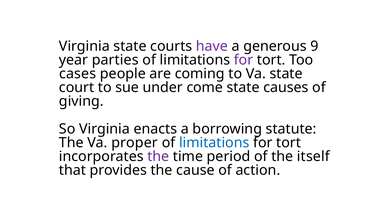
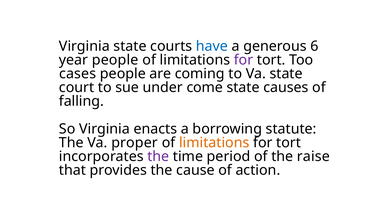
have colour: purple -> blue (212, 46)
9: 9 -> 6 (314, 46)
year parties: parties -> people (115, 60)
giving: giving -> falling (81, 101)
limitations colour: blue -> orange (214, 143)
itself: itself -> raise (313, 157)
